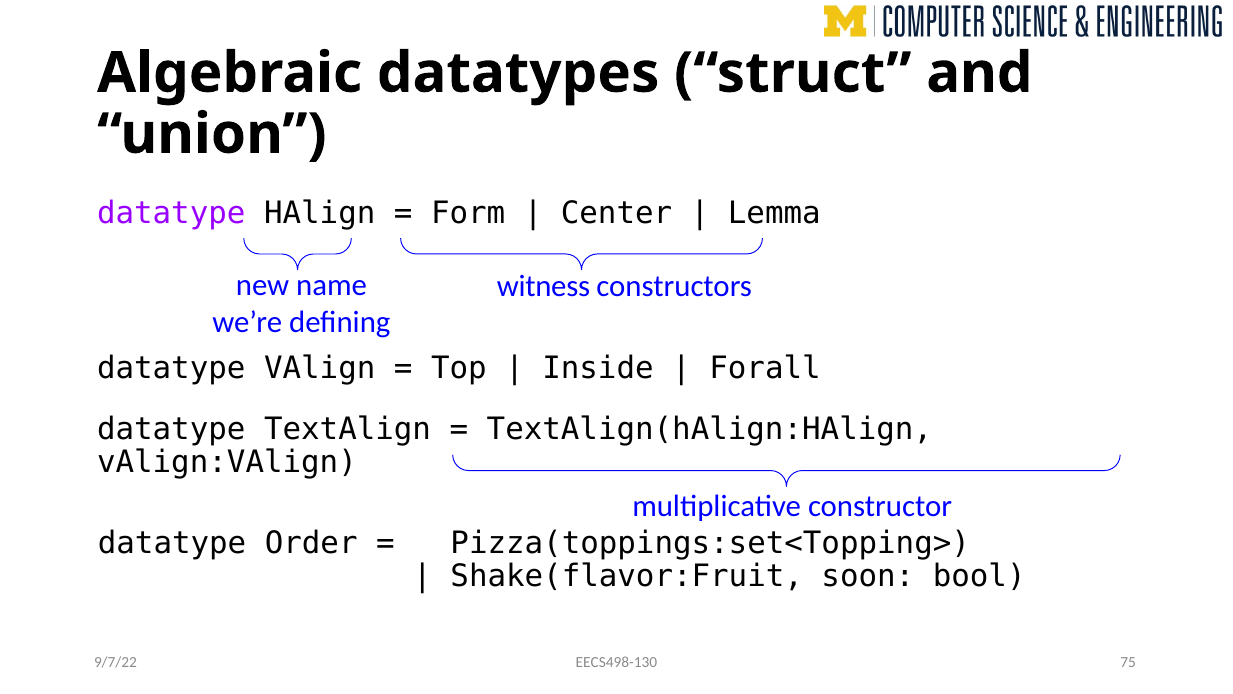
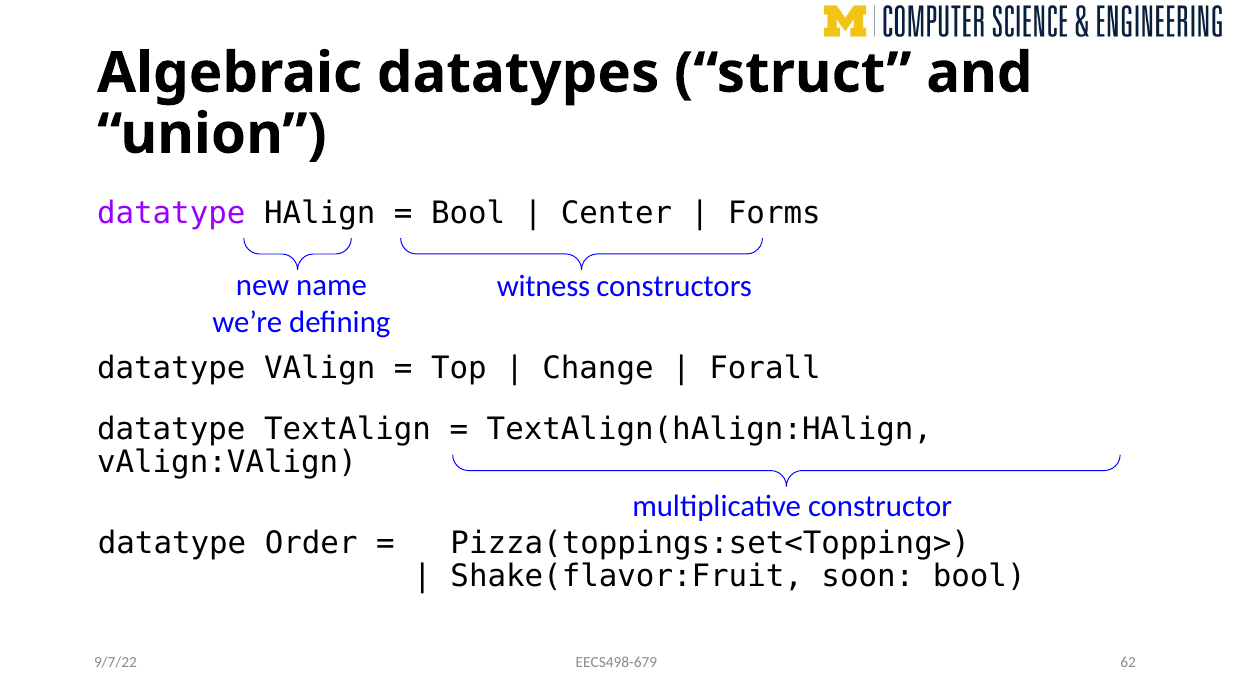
Form: Form -> Bool (468, 213)
Lemma: Lemma -> Forms (774, 213)
Inside: Inside -> Change (598, 368)
EECS498-130: EECS498-130 -> EECS498-679 (616, 662)
75: 75 -> 62 (1128, 662)
